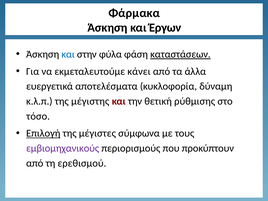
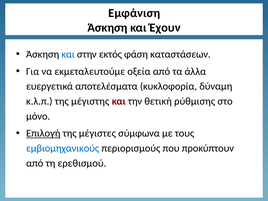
Φάρμακα: Φάρμακα -> Εμφάνιση (134, 13)
Έργων: Έργων -> Έχουν (165, 28)
φύλα: φύλα -> εκτός (110, 54)
καταστάσεων underline: present -> none (180, 54)
κάνει: κάνει -> οξεία (139, 71)
τόσο: τόσο -> μόνο (38, 116)
εμβιομηχανικούς colour: purple -> blue (63, 148)
